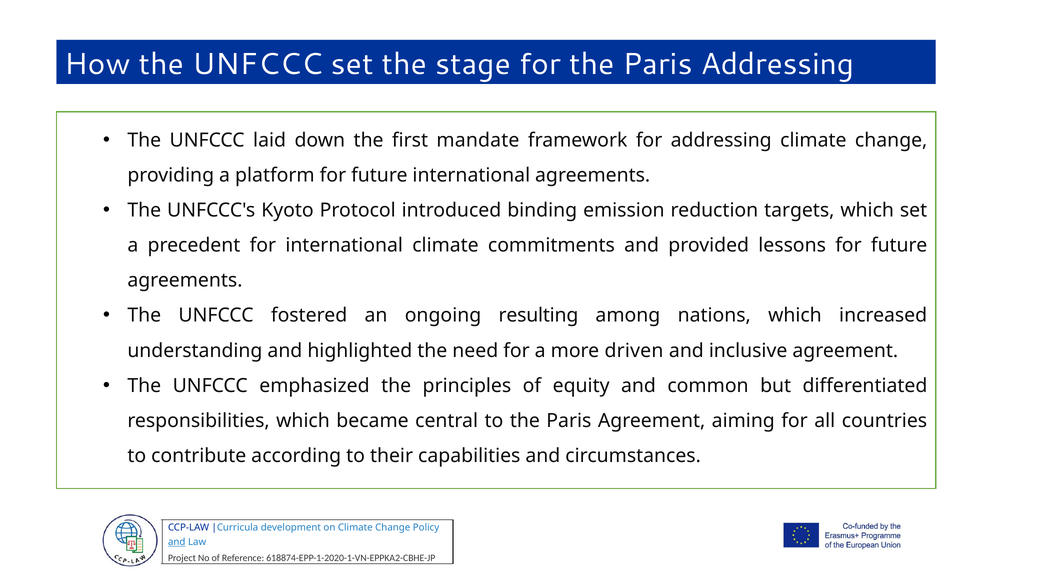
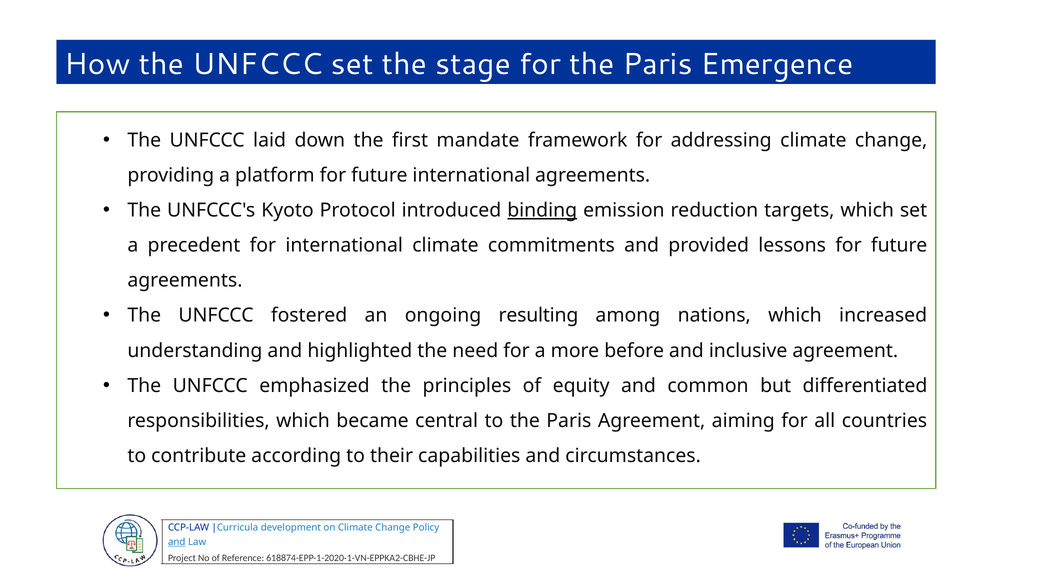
Paris Addressing: Addressing -> Emergence (777, 64)
binding underline: none -> present (542, 210)
driven: driven -> before (634, 350)
